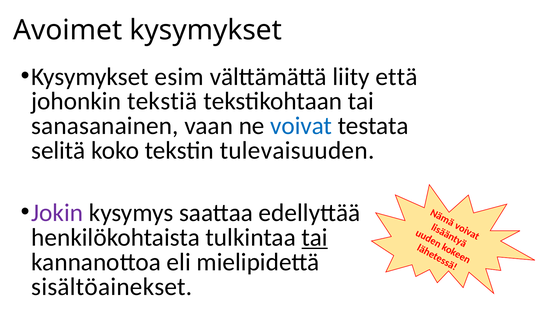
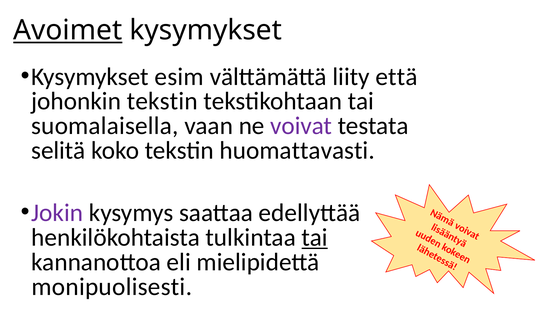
Avoimet underline: none -> present (68, 30)
johonkin tekstiä: tekstiä -> tekstin (162, 101)
sanasanainen: sanasanainen -> suomalaisella (105, 126)
voivat colour: blue -> purple (301, 126)
tulevaisuuden: tulevaisuuden -> huomattavasti (297, 150)
sisältöainekset: sisältöainekset -> monipuolisesti (112, 286)
